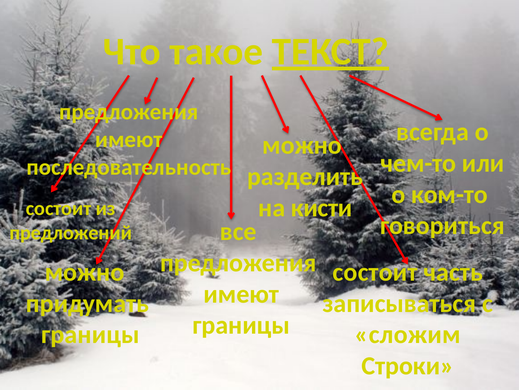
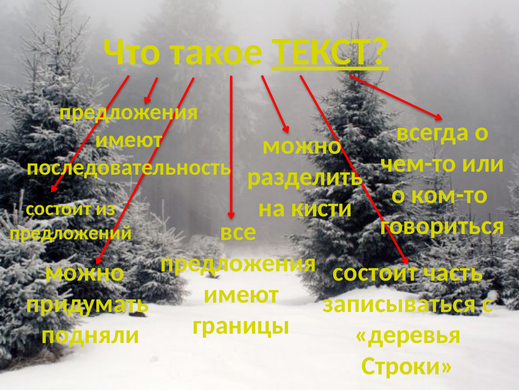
границы: границы -> подняли (90, 334)
сложим: сложим -> деревья (408, 334)
